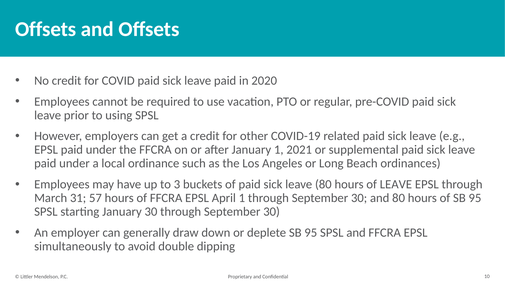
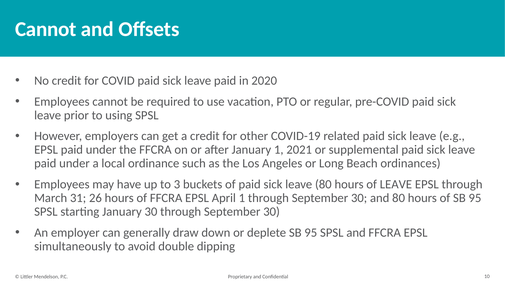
Offsets: Offsets -> Cannot (46, 29)
57: 57 -> 26 (95, 198)
